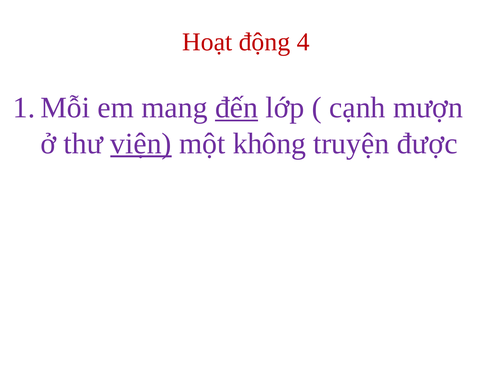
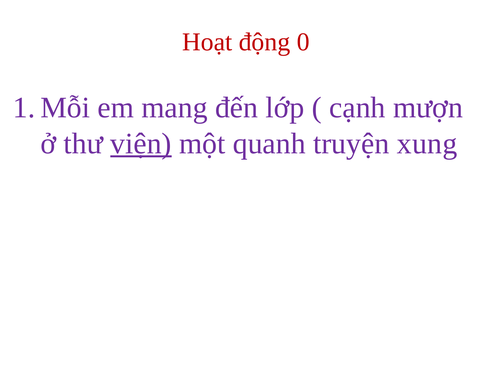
4: 4 -> 0 (303, 42)
đến underline: present -> none (237, 108)
không: không -> quanh (269, 144)
được: được -> xung (427, 144)
